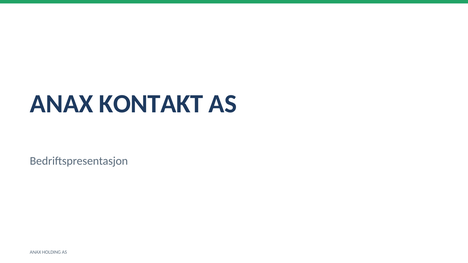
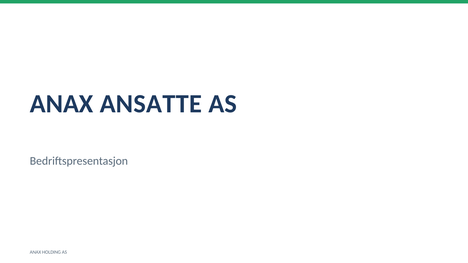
KONTAKT: KONTAKT -> ANSATTE (151, 104)
